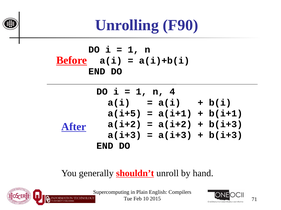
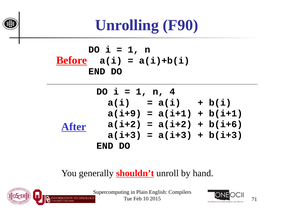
a(i+5: a(i+5 -> a(i+9 (125, 114)
b(i+3: b(i+3 -> b(i+6 (226, 125)
